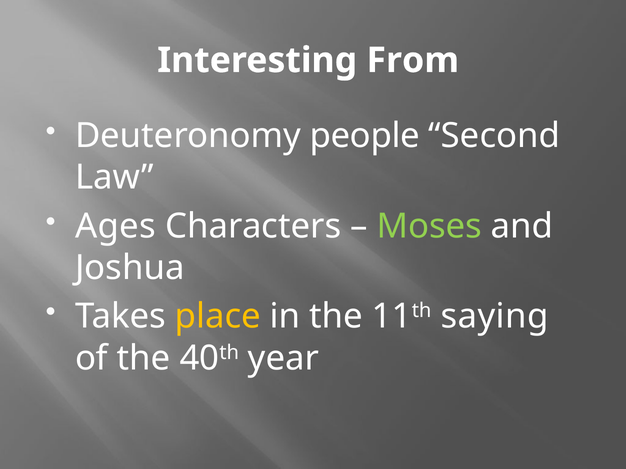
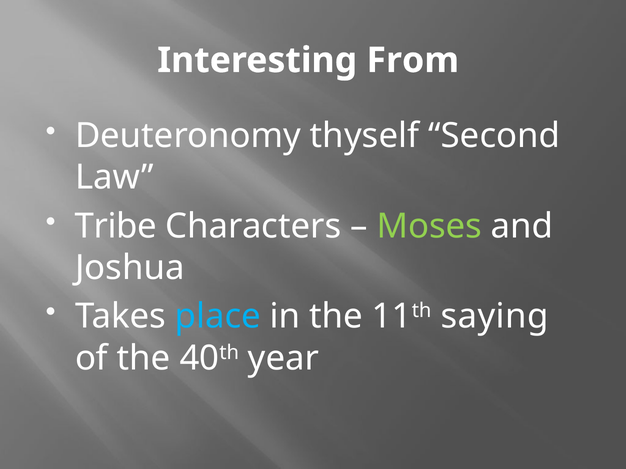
people: people -> thyself (365, 136)
Ages: Ages -> Tribe (116, 226)
place colour: yellow -> light blue (218, 317)
